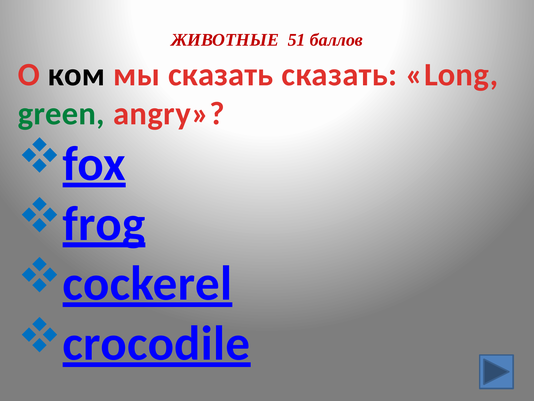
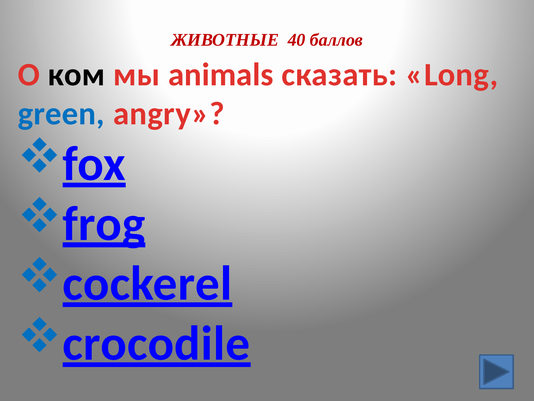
51: 51 -> 40 (297, 40)
мы сказать: сказать -> animals (221, 75)
green colour: green -> blue (61, 114)
